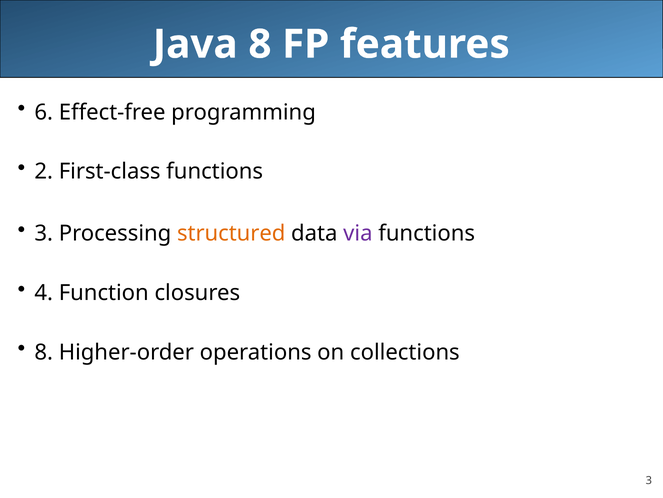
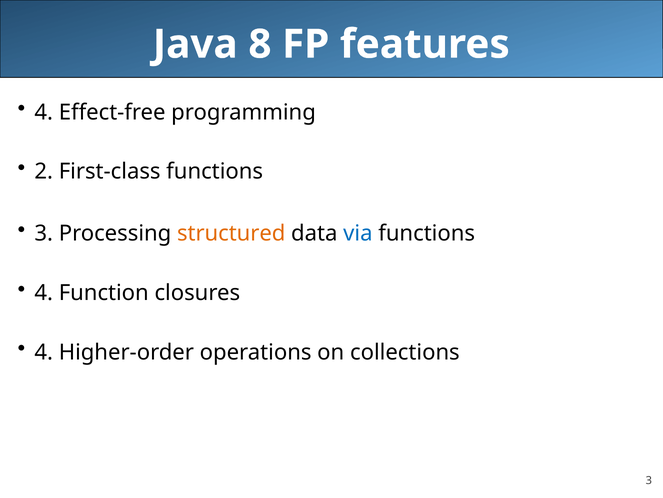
6: 6 -> 4 (44, 112)
via colour: purple -> blue (358, 233)
8: 8 -> 4 (44, 352)
